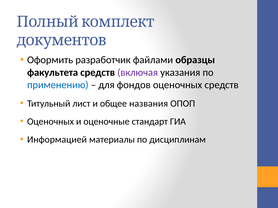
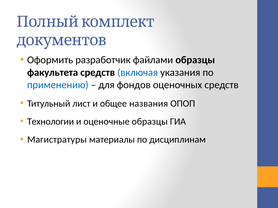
включая colour: purple -> blue (138, 73)
Оценочных: Оценочных -> Технологии (51, 122)
оценочные стандарт: стандарт -> образцы (150, 122)
Информацией: Информацией -> Магистратуры (57, 140)
